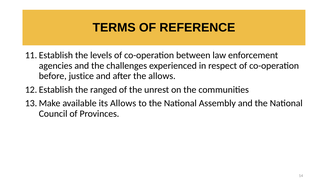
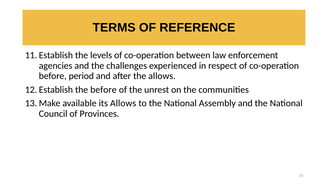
justice: justice -> period (81, 76)
the ranged: ranged -> before (103, 90)
